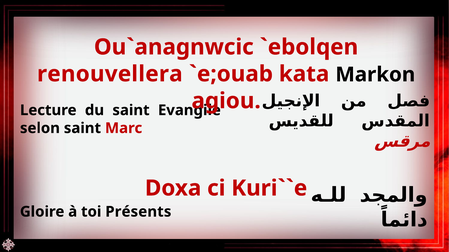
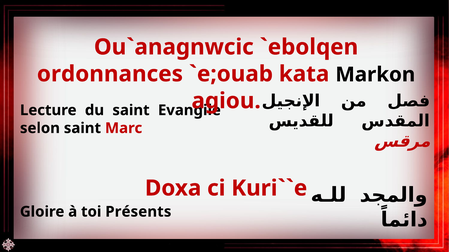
renouvellera: renouvellera -> ordonnances (110, 74)
